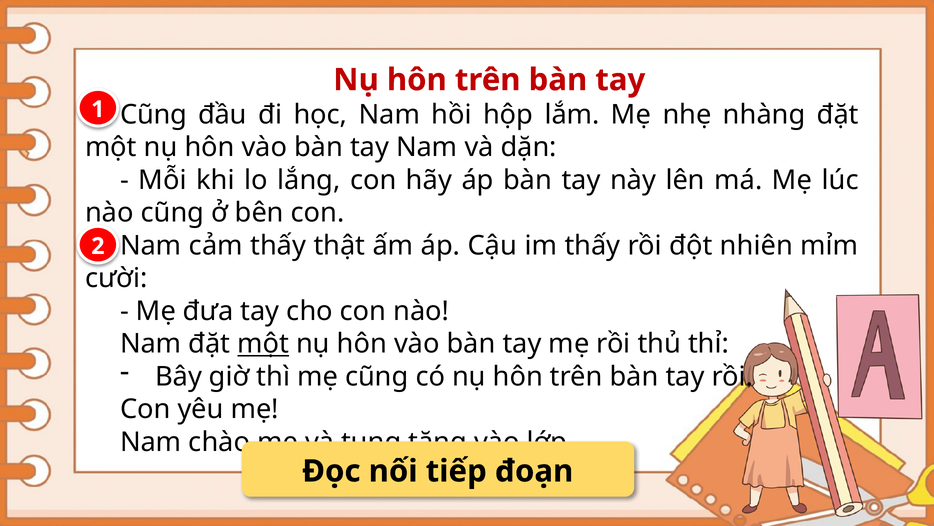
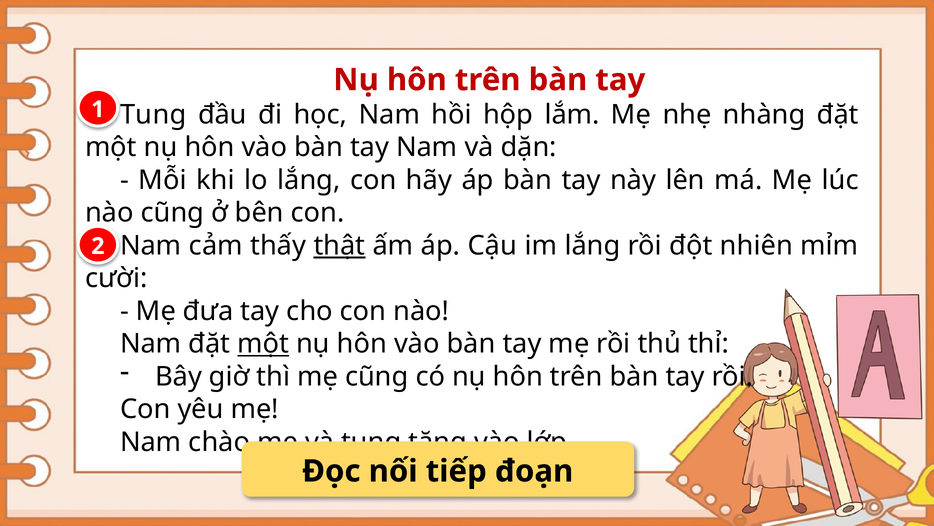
Cũng: Cũng -> Tung (153, 115)
thật underline: none -> present (339, 245)
im thấy: thấy -> lắng (592, 245)
